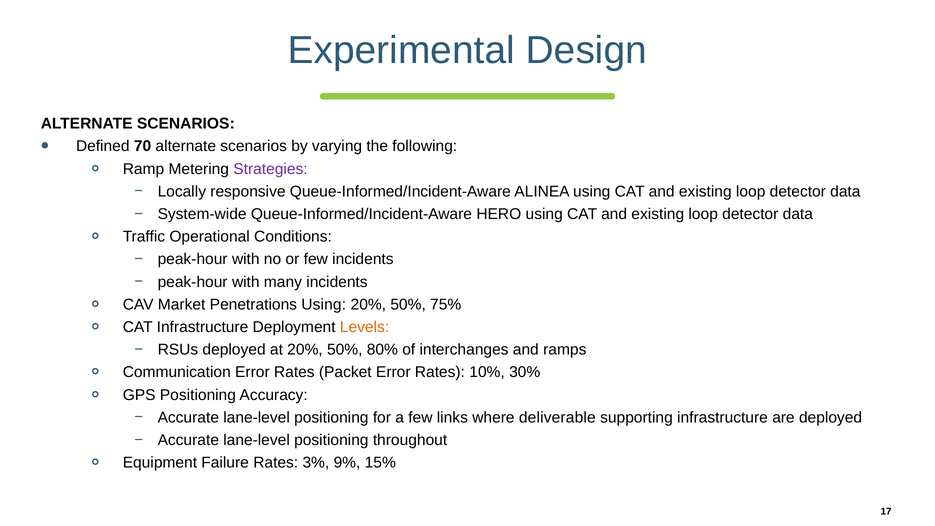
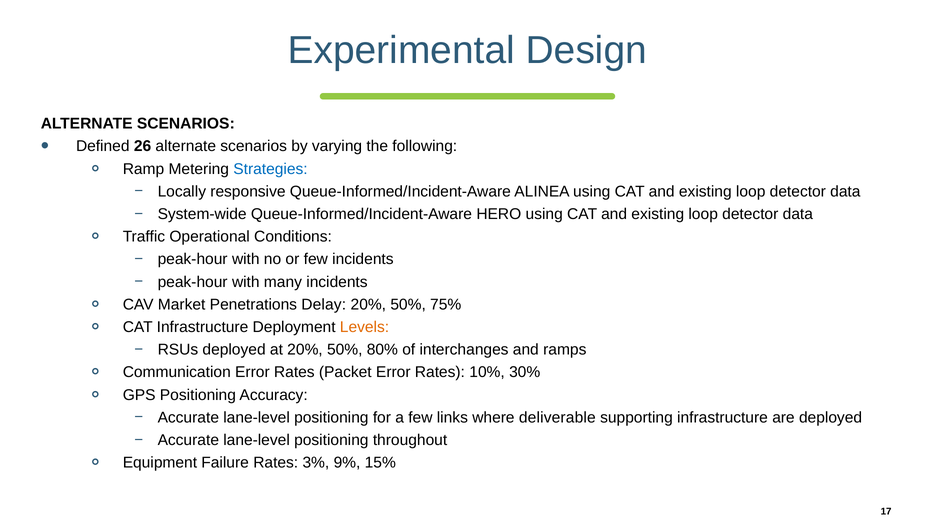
70: 70 -> 26 (143, 146)
Strategies colour: purple -> blue (270, 169)
Penetrations Using: Using -> Delay (324, 305)
